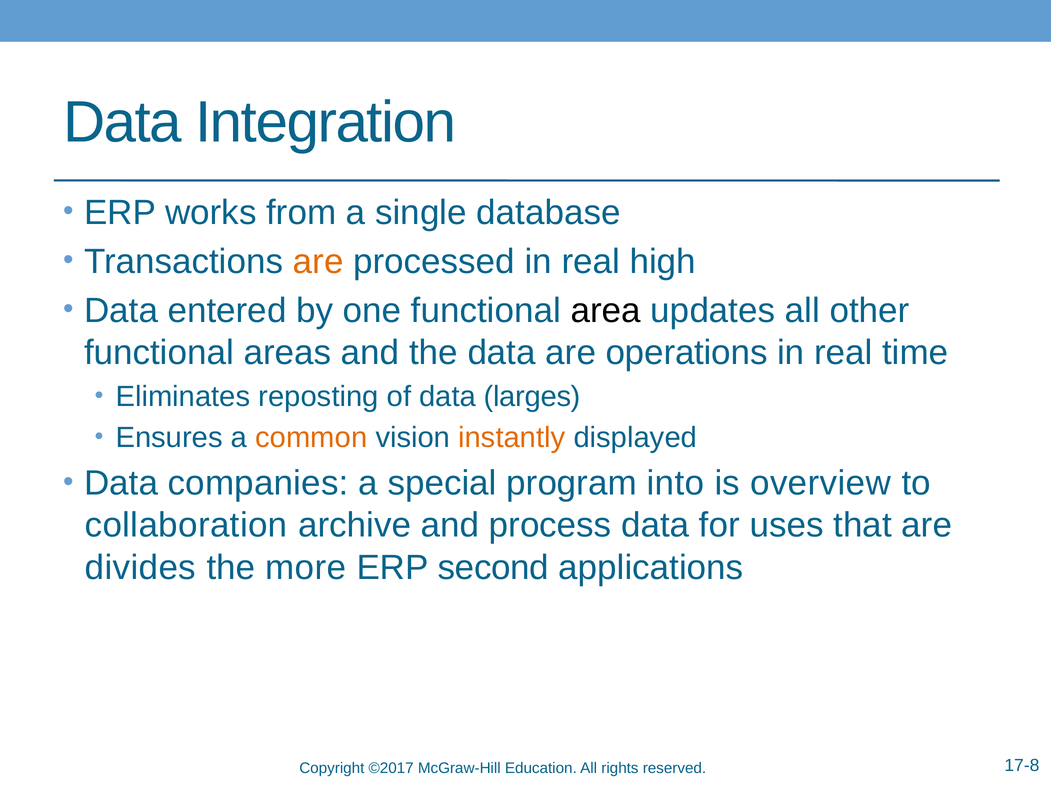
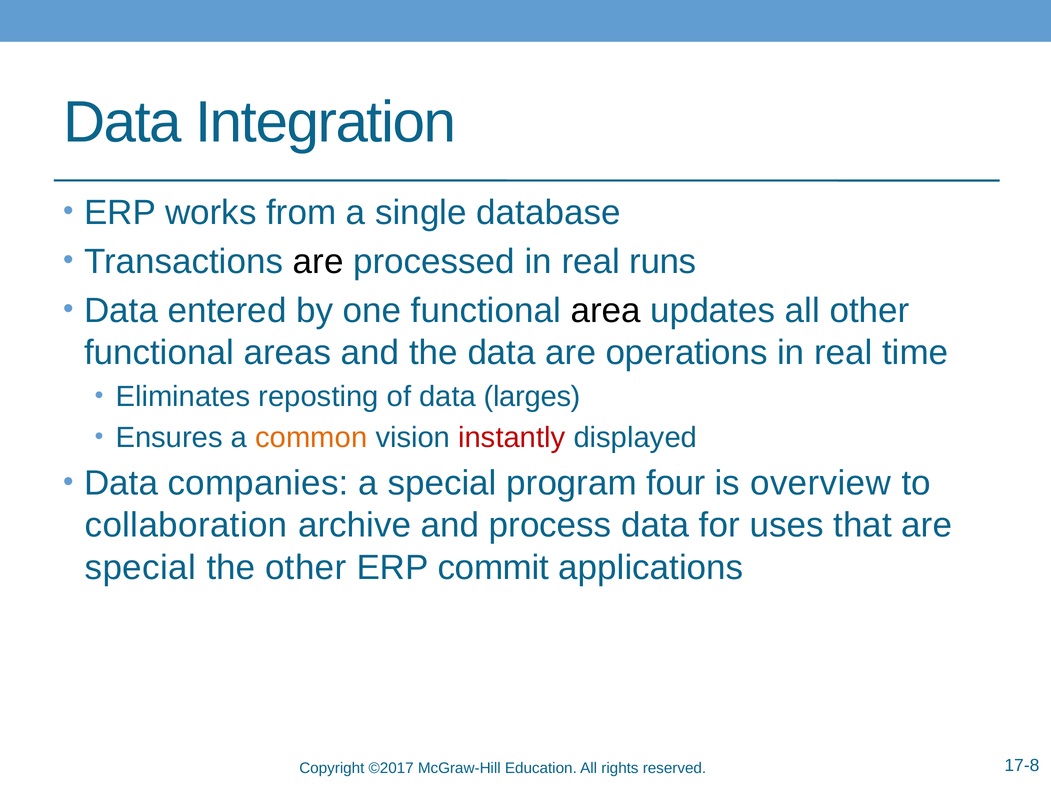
are colour: orange -> black (318, 262)
high: high -> runs (663, 262)
instantly colour: orange -> red (512, 438)
into: into -> four (676, 484)
divides: divides -> special (140, 568)
the more: more -> other (306, 568)
second: second -> commit (493, 568)
